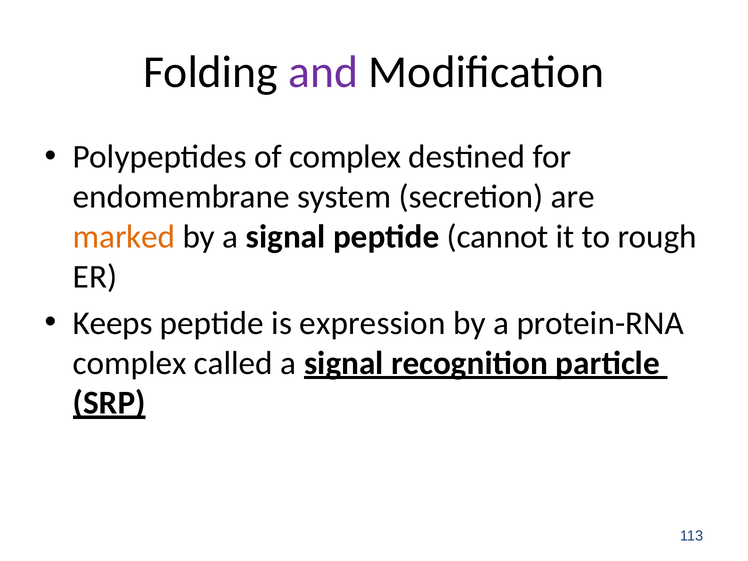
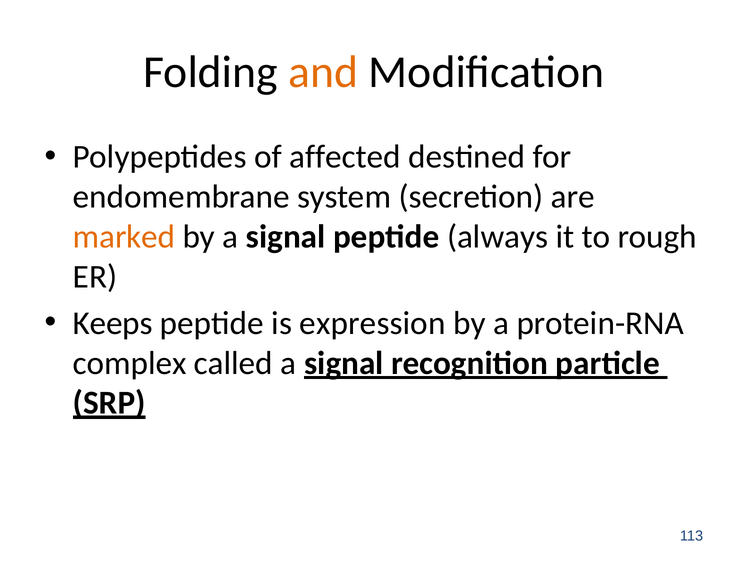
and colour: purple -> orange (323, 72)
of complex: complex -> affected (345, 157)
cannot: cannot -> always (498, 237)
